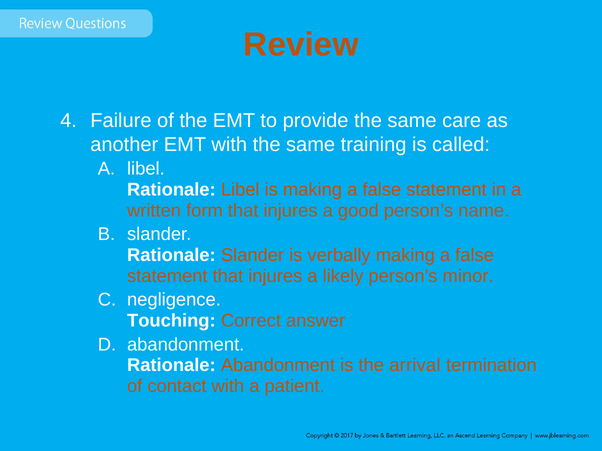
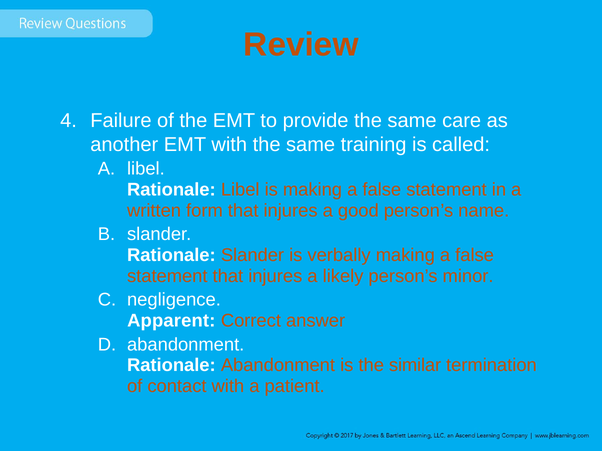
Touching: Touching -> Apparent (171, 321)
arrival: arrival -> similar (415, 366)
